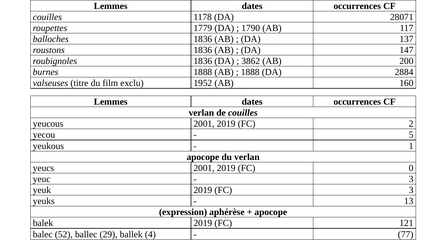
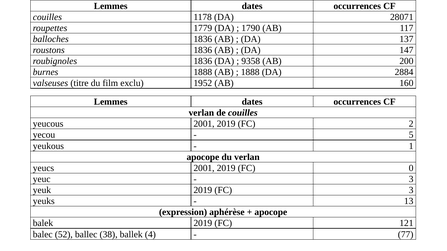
3862: 3862 -> 9358 (251, 61)
29: 29 -> 38 (109, 235)
